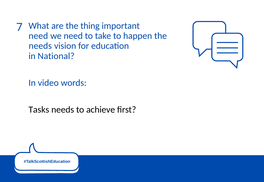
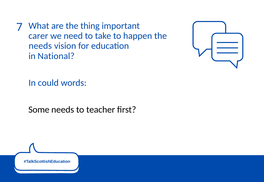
need: need -> carer (38, 36)
video: video -> could (48, 83)
Tasks: Tasks -> Some (39, 110)
achieve: achieve -> teacher (101, 110)
